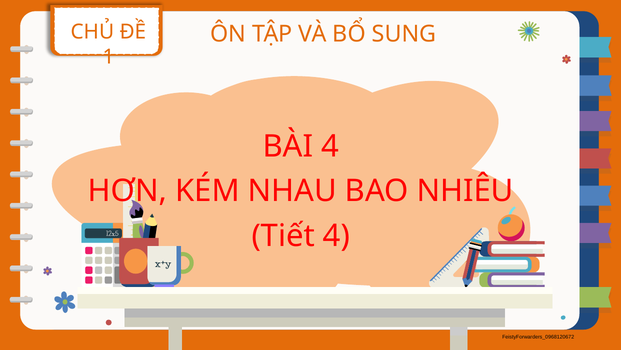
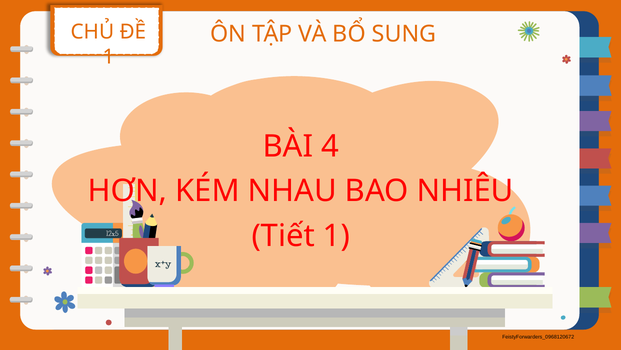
Tiết 4: 4 -> 1 (336, 235)
